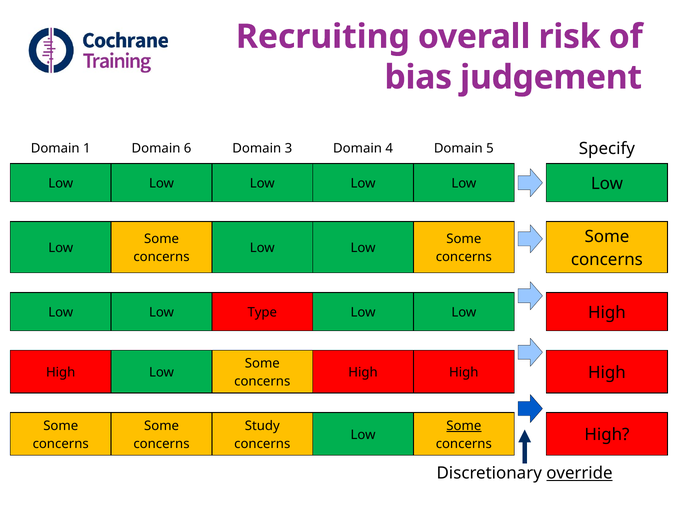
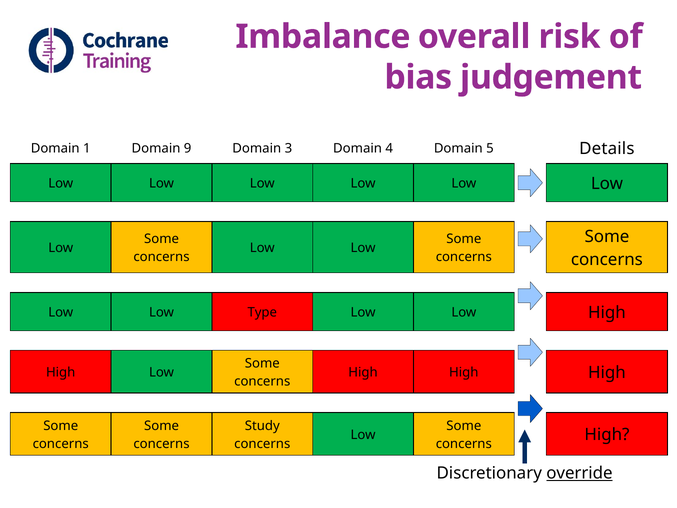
Recruiting: Recruiting -> Imbalance (323, 37)
6: 6 -> 9 (188, 148)
Specify: Specify -> Details (607, 148)
Some underline: present -> none (464, 426)
